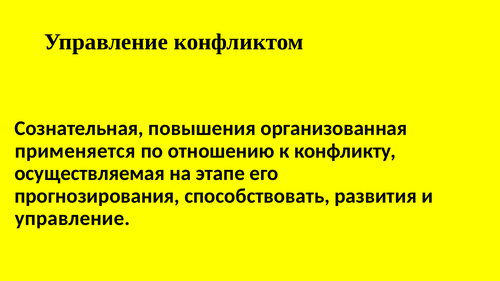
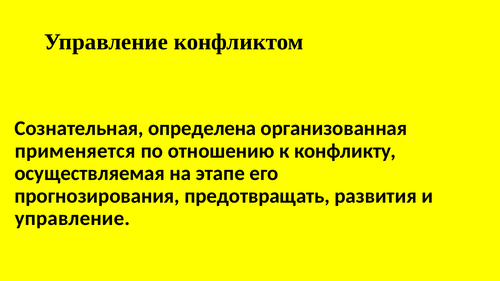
повышения: повышения -> определена (202, 129)
способствовать: способствовать -> предотвращать (257, 196)
